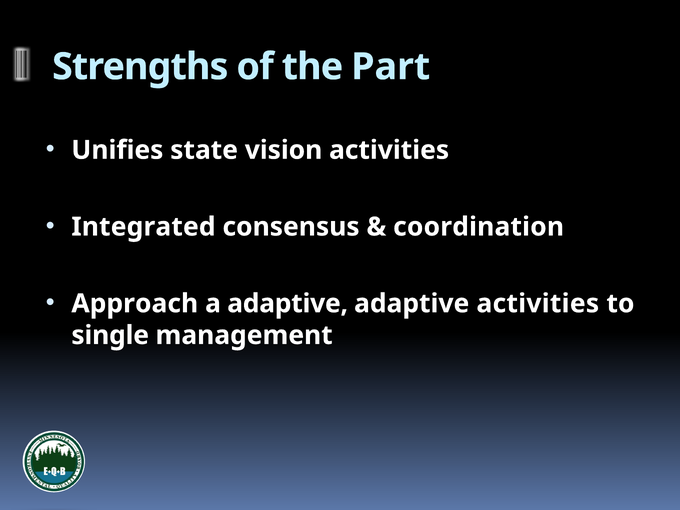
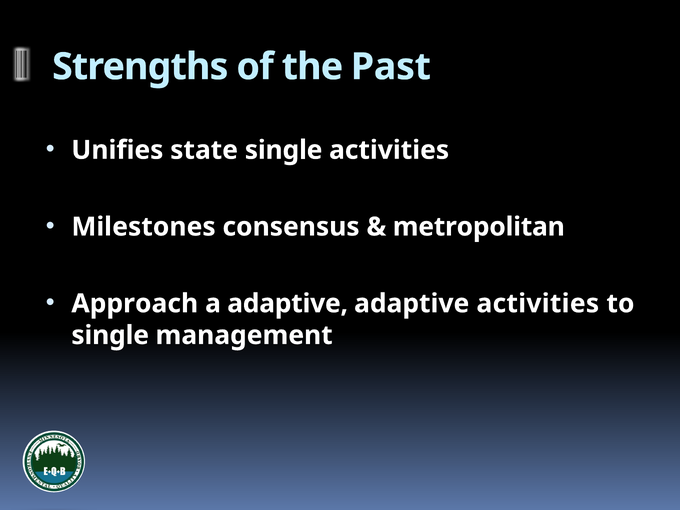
Part: Part -> Past (391, 67)
state vision: vision -> single (284, 150)
Integrated: Integrated -> Milestones (144, 227)
coordination: coordination -> metropolitan (479, 227)
